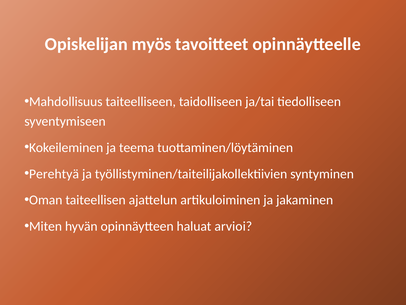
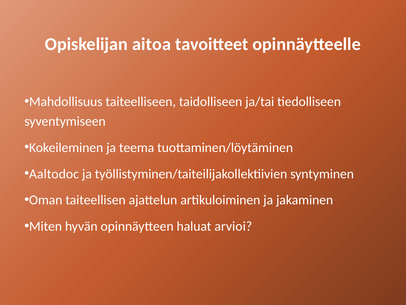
myös: myös -> aitoa (151, 44)
Perehtyä: Perehtyä -> Aaltodoc (54, 174)
